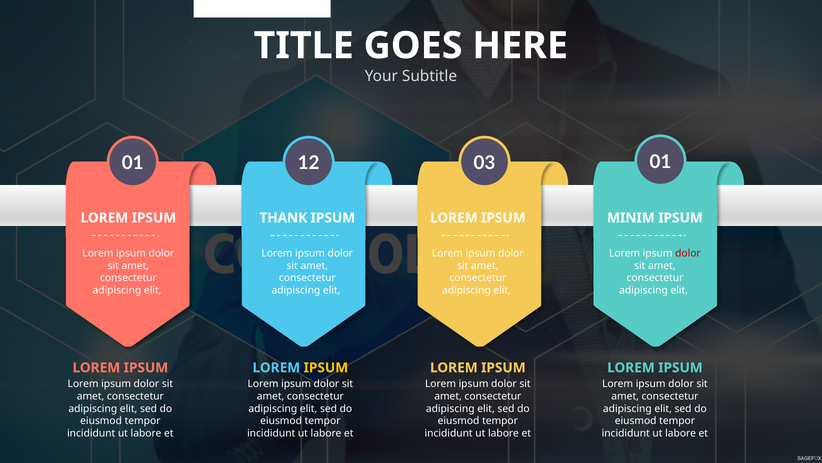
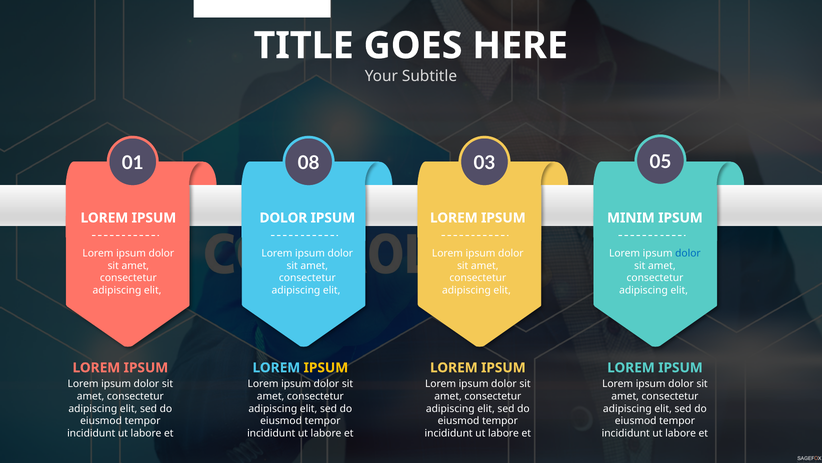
12: 12 -> 08 (309, 163)
03 01: 01 -> 05 (660, 162)
THANK: THANK -> DOLOR (283, 218)
dolor colour: red -> blue (688, 253)
